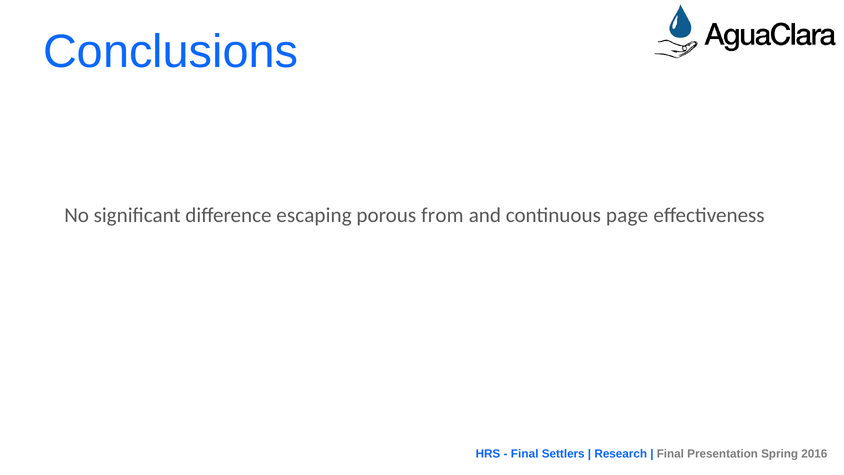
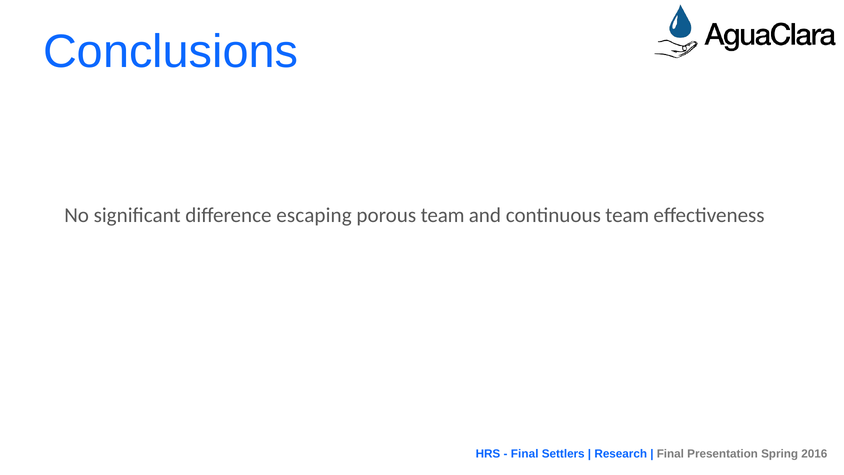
porous from: from -> team (443, 215)
continuous page: page -> team (627, 215)
